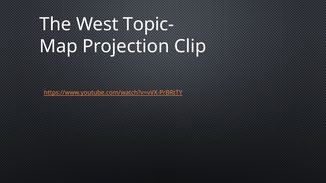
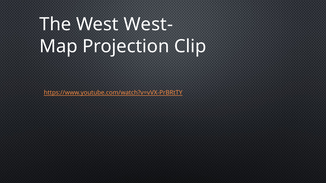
Topic-: Topic- -> West- (148, 24)
